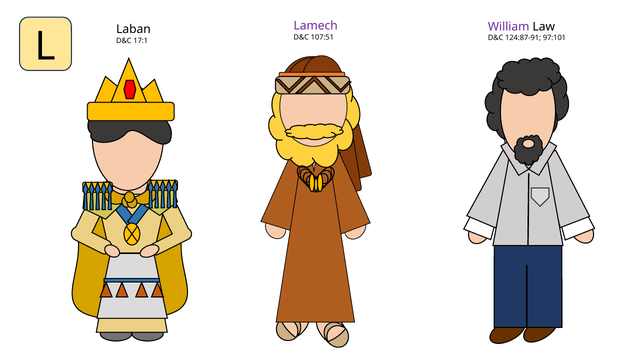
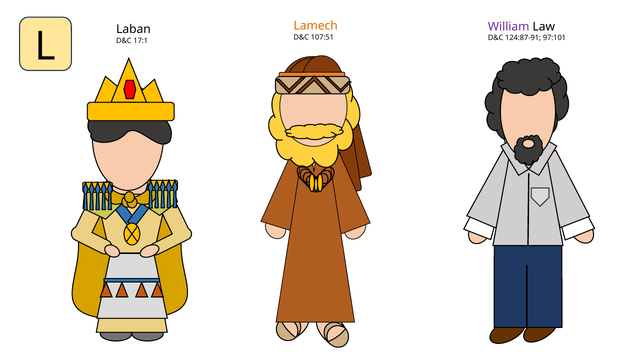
Lamech colour: purple -> orange (316, 26)
